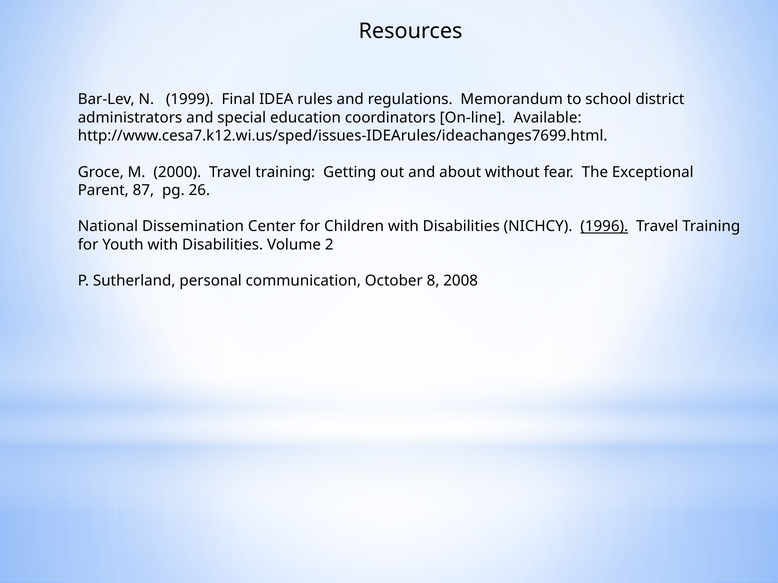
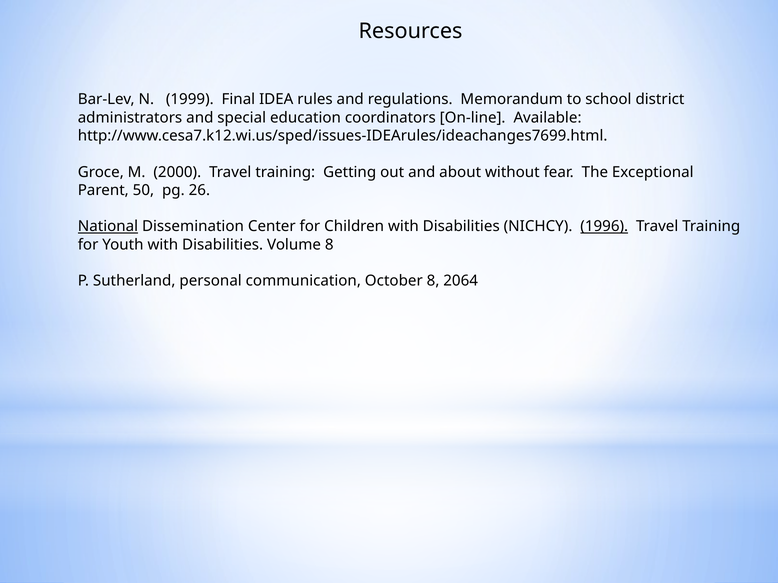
87: 87 -> 50 (143, 190)
National underline: none -> present (108, 227)
Volume 2: 2 -> 8 (329, 245)
2008: 2008 -> 2064 (461, 281)
